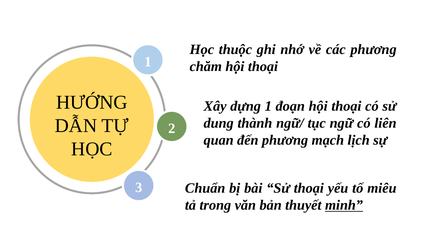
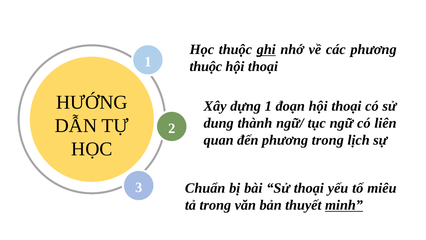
ghi underline: none -> present (266, 49)
chăm: chăm -> thuộc (206, 66)
phương mạch: mạch -> trong (328, 140)
